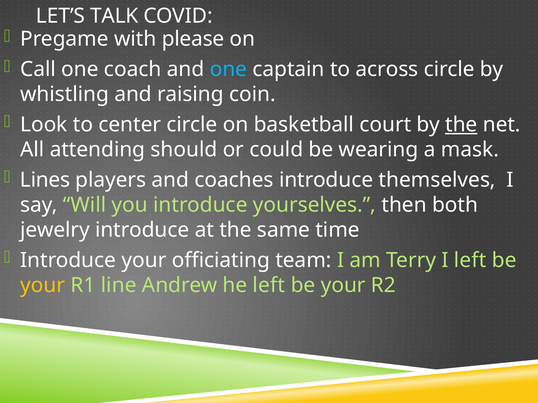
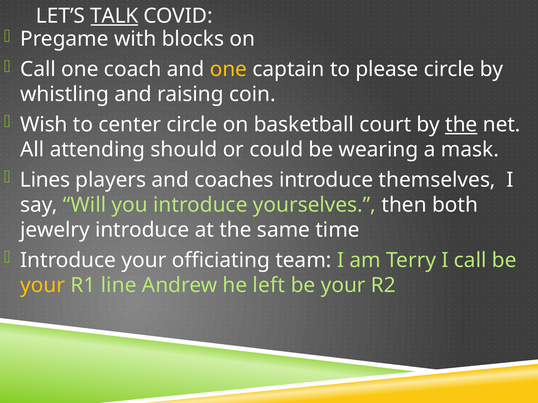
TALK underline: none -> present (114, 16)
please: please -> blocks (193, 39)
one colour: light blue -> yellow (228, 69)
across: across -> please (387, 69)
Look: Look -> Wish (44, 125)
I left: left -> call (470, 260)
